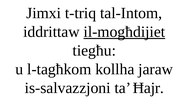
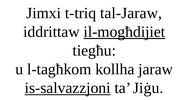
tal-Intom: tal-Intom -> tal-Jaraw (131, 13)
is-salvazzjoni underline: none -> present (68, 88)
Ħajr: Ħajr -> Jiġu (148, 88)
